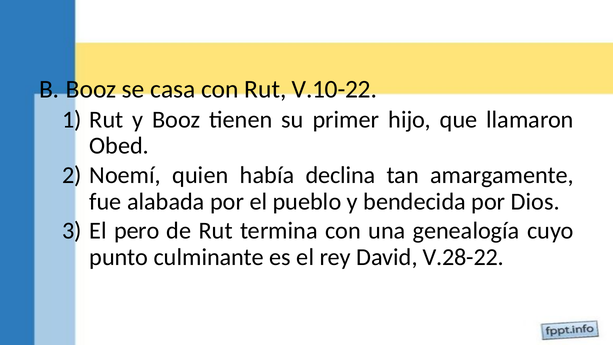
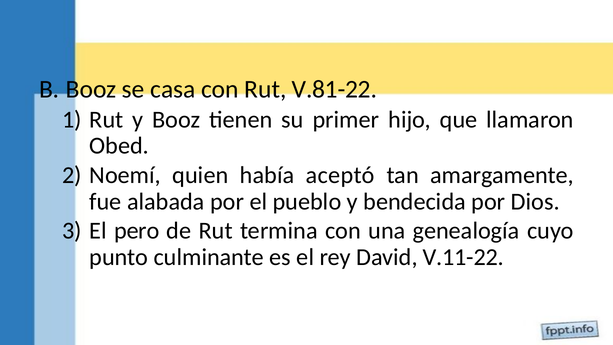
V.10-22: V.10-22 -> V.81-22 (334, 90)
declina: declina -> aceptó (340, 175)
V.28-22: V.28-22 -> V.11-22 (463, 257)
